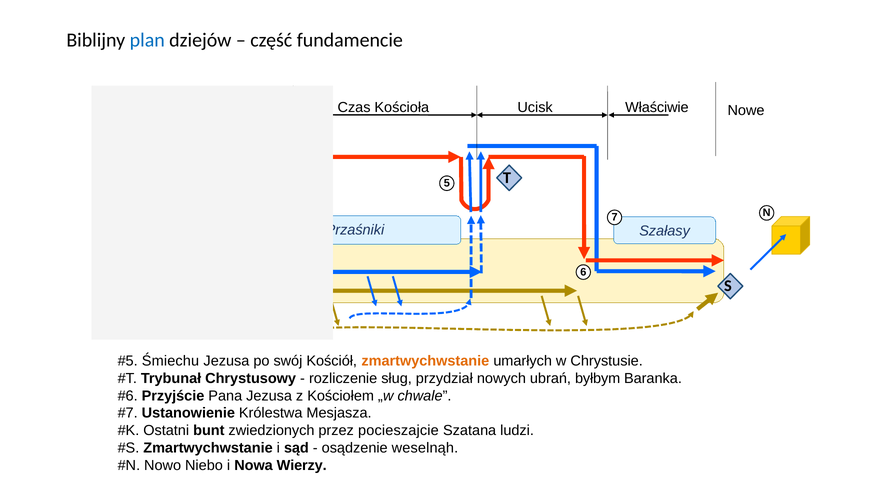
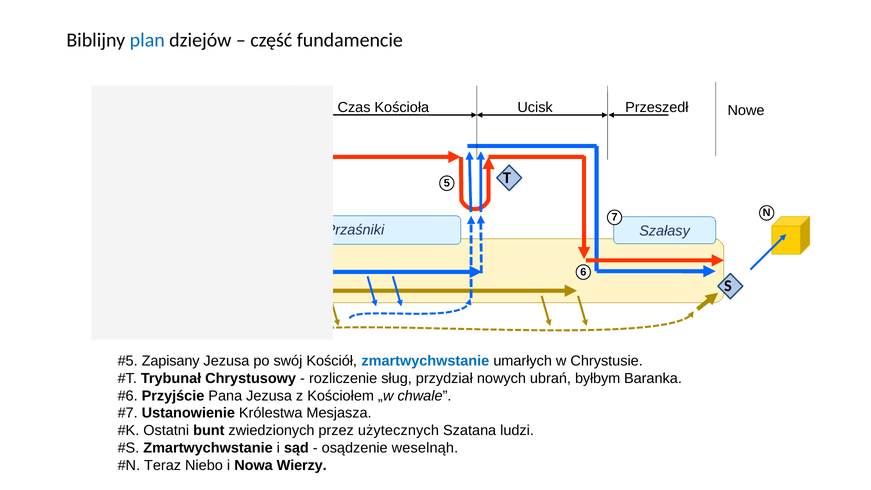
Właściwie: Właściwie -> Przeszedł (657, 108)
Śmiechu: Śmiechu -> Zapisany (171, 361)
zmartwychwstanie colour: orange -> blue (425, 361)
pocieszajcie: pocieszajcie -> użytecznych (398, 431)
Nowo: Nowo -> Teraz (163, 465)
